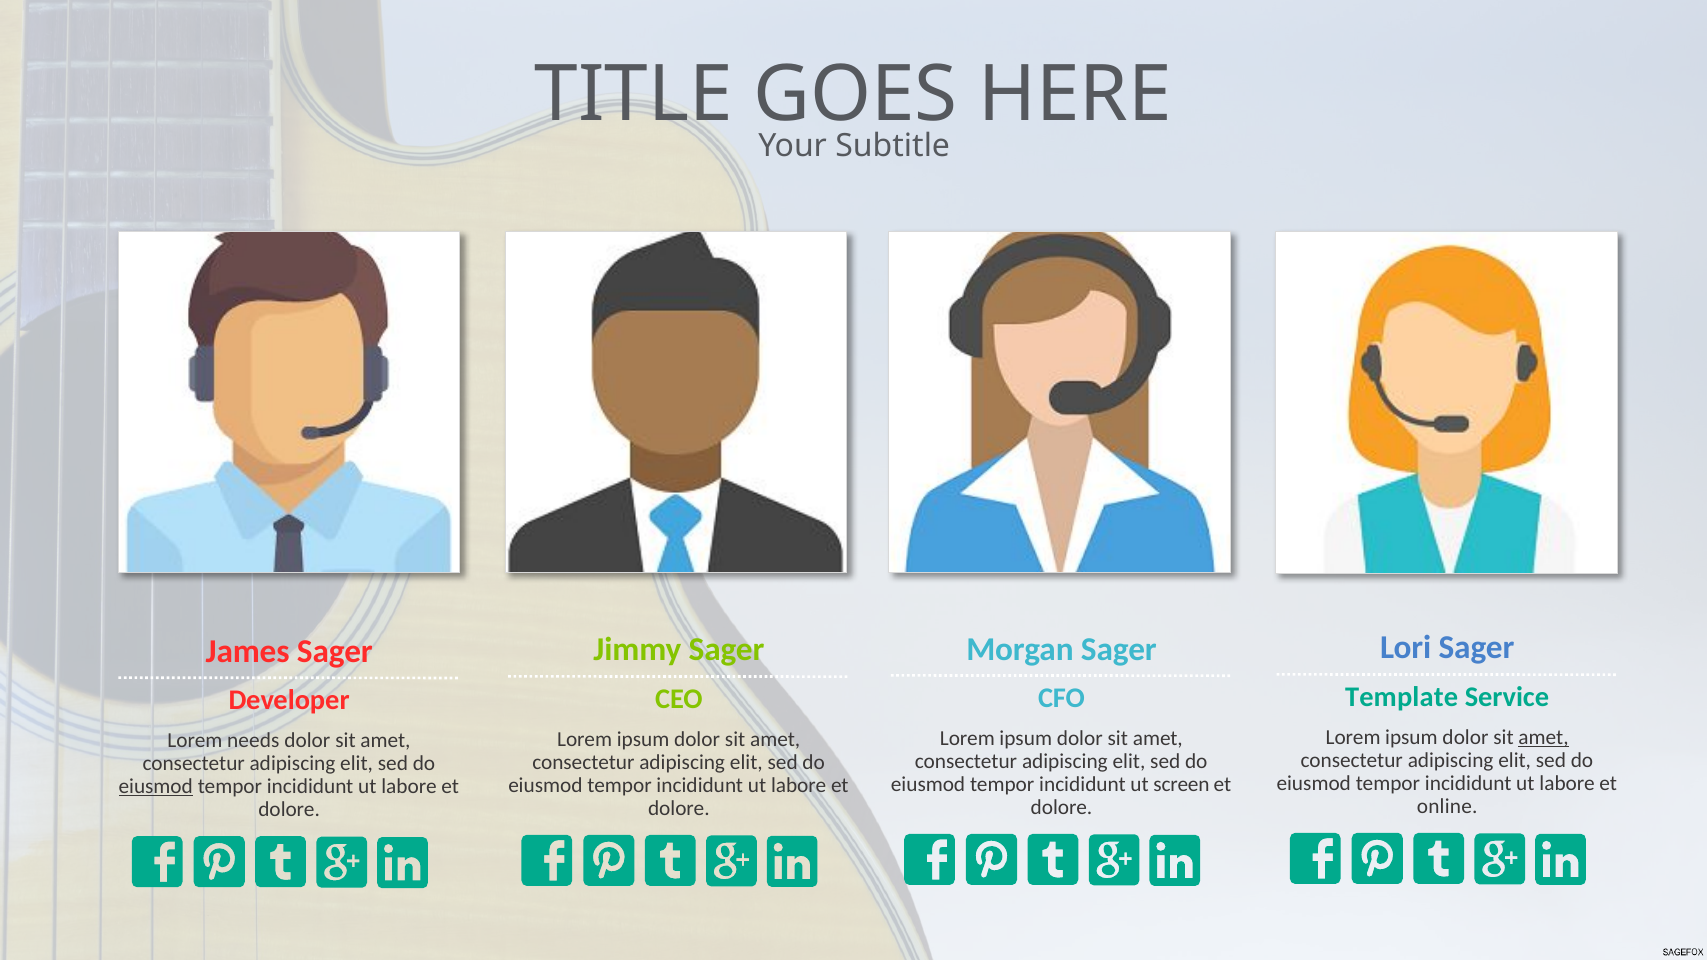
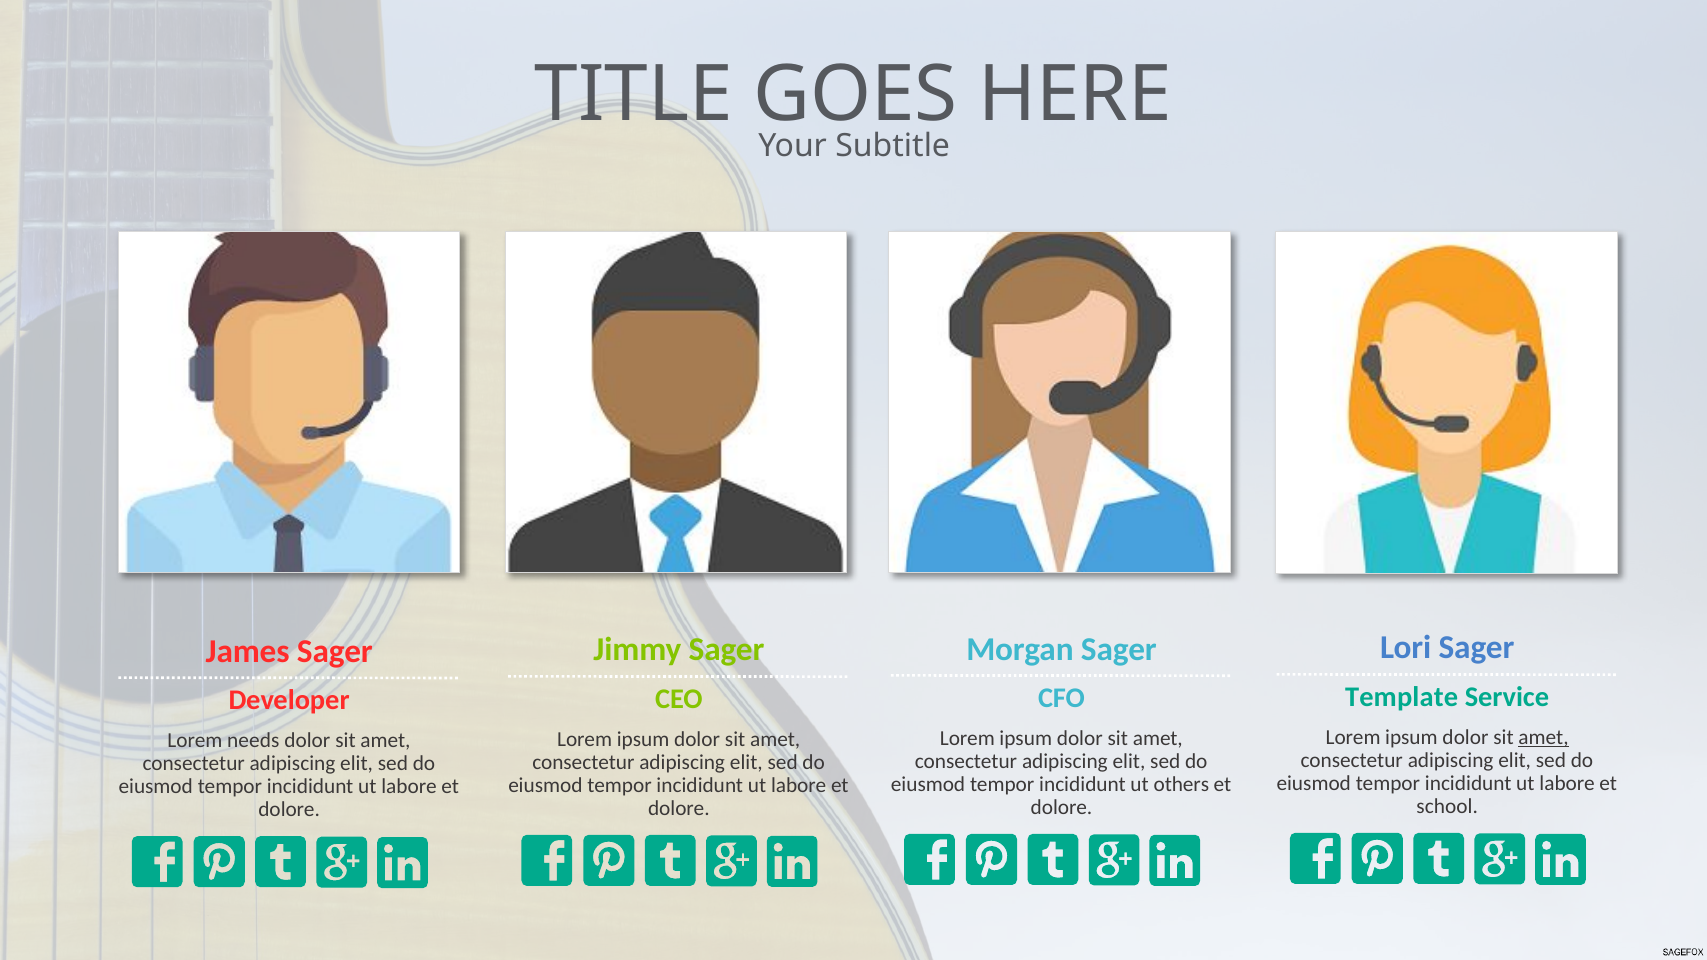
screen: screen -> others (1181, 784)
eiusmod underline: present -> none (156, 787)
online: online -> school (1447, 806)
